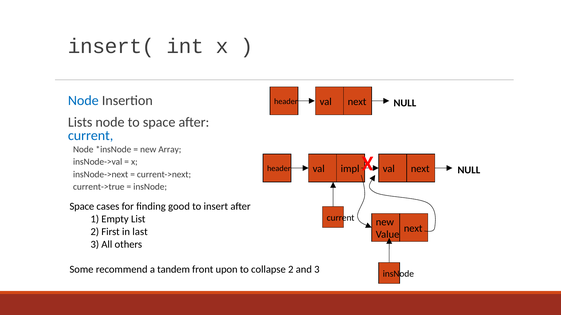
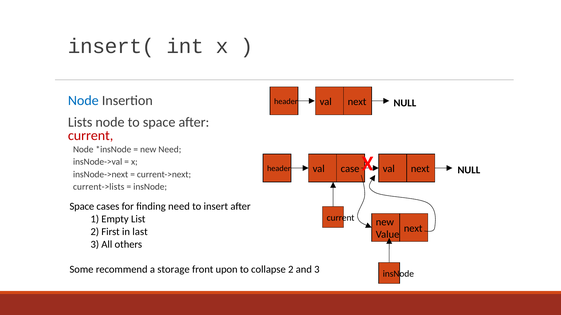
current colour: blue -> red (91, 136)
new Array: Array -> Need (170, 150)
impl: impl -> case (350, 169)
current->true: current->true -> current->lists (99, 187)
finding good: good -> need (179, 207)
tandem: tandem -> storage (174, 270)
